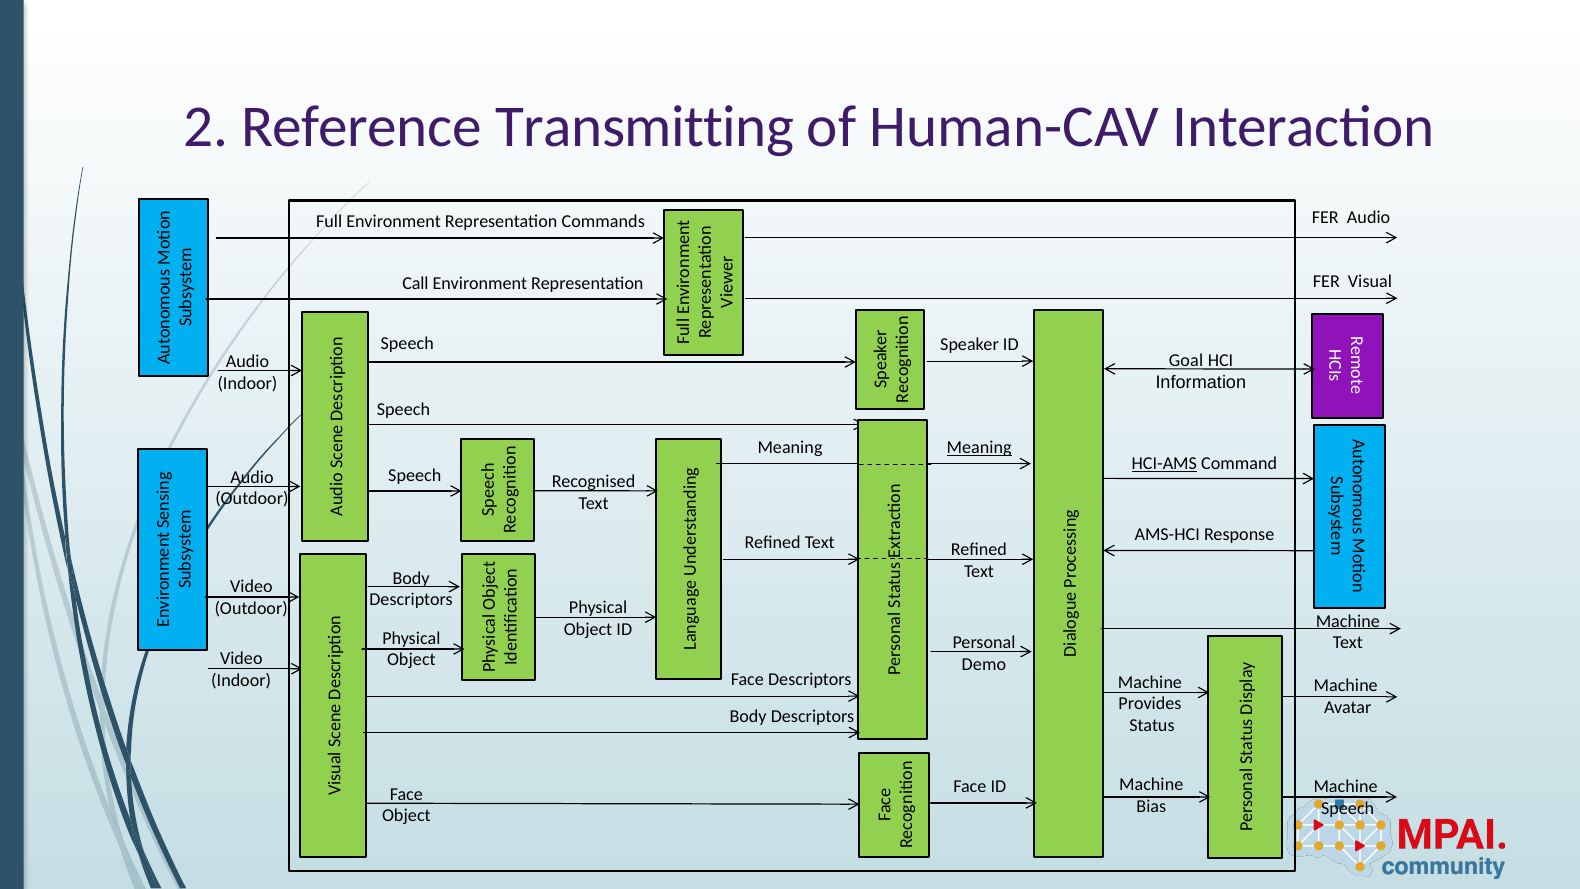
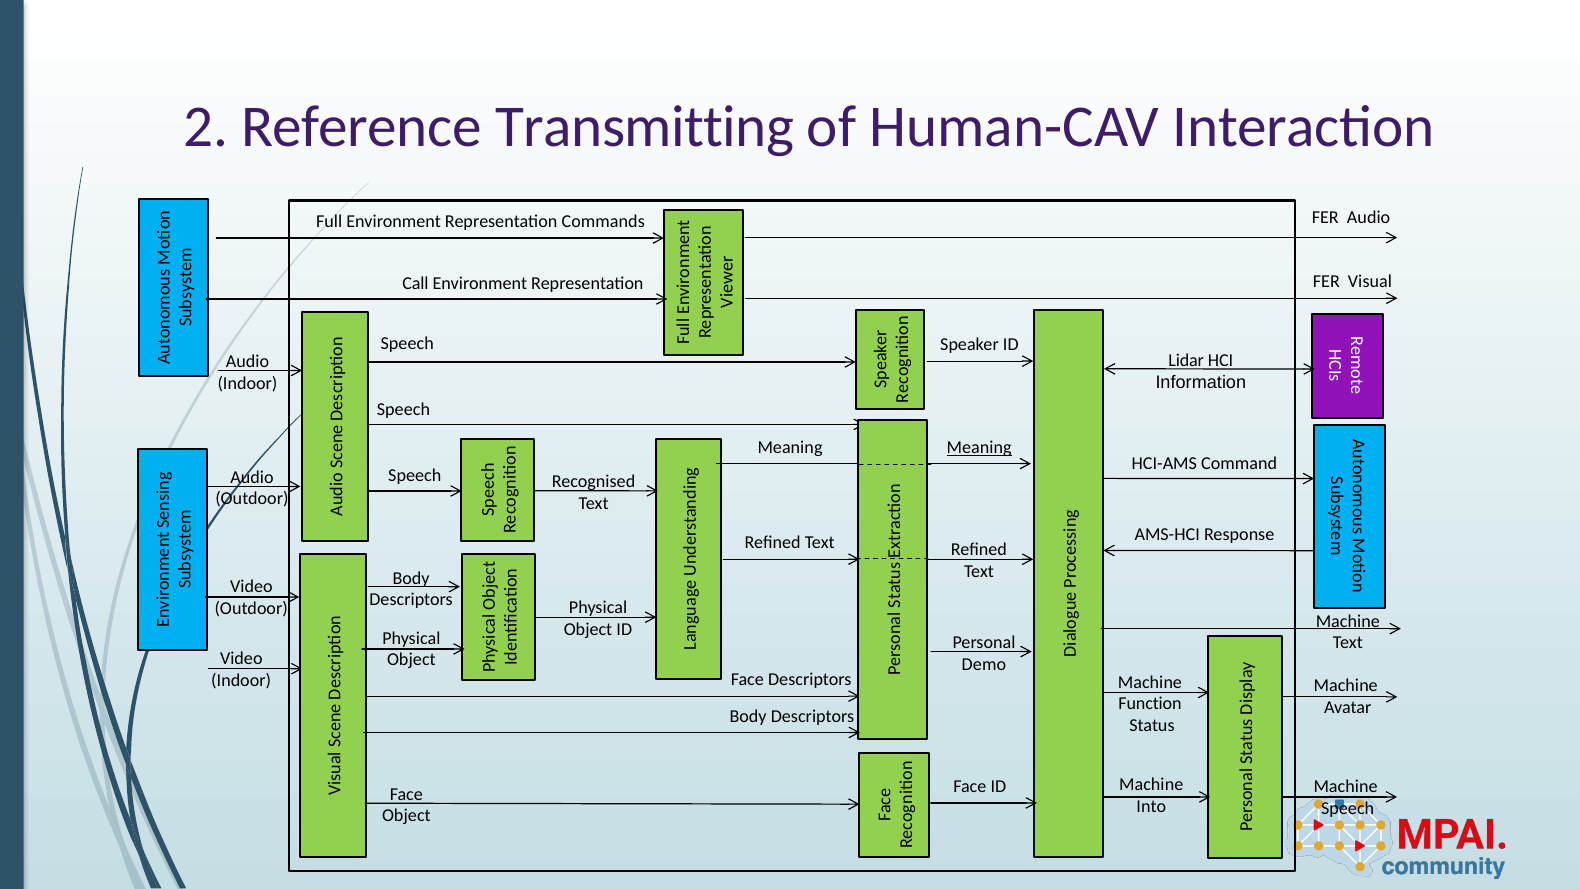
Goal: Goal -> Lidar (1186, 360)
HCI-AMS underline: present -> none (1164, 463)
Provides: Provides -> Function (1150, 704)
Bias: Bias -> Into (1151, 807)
